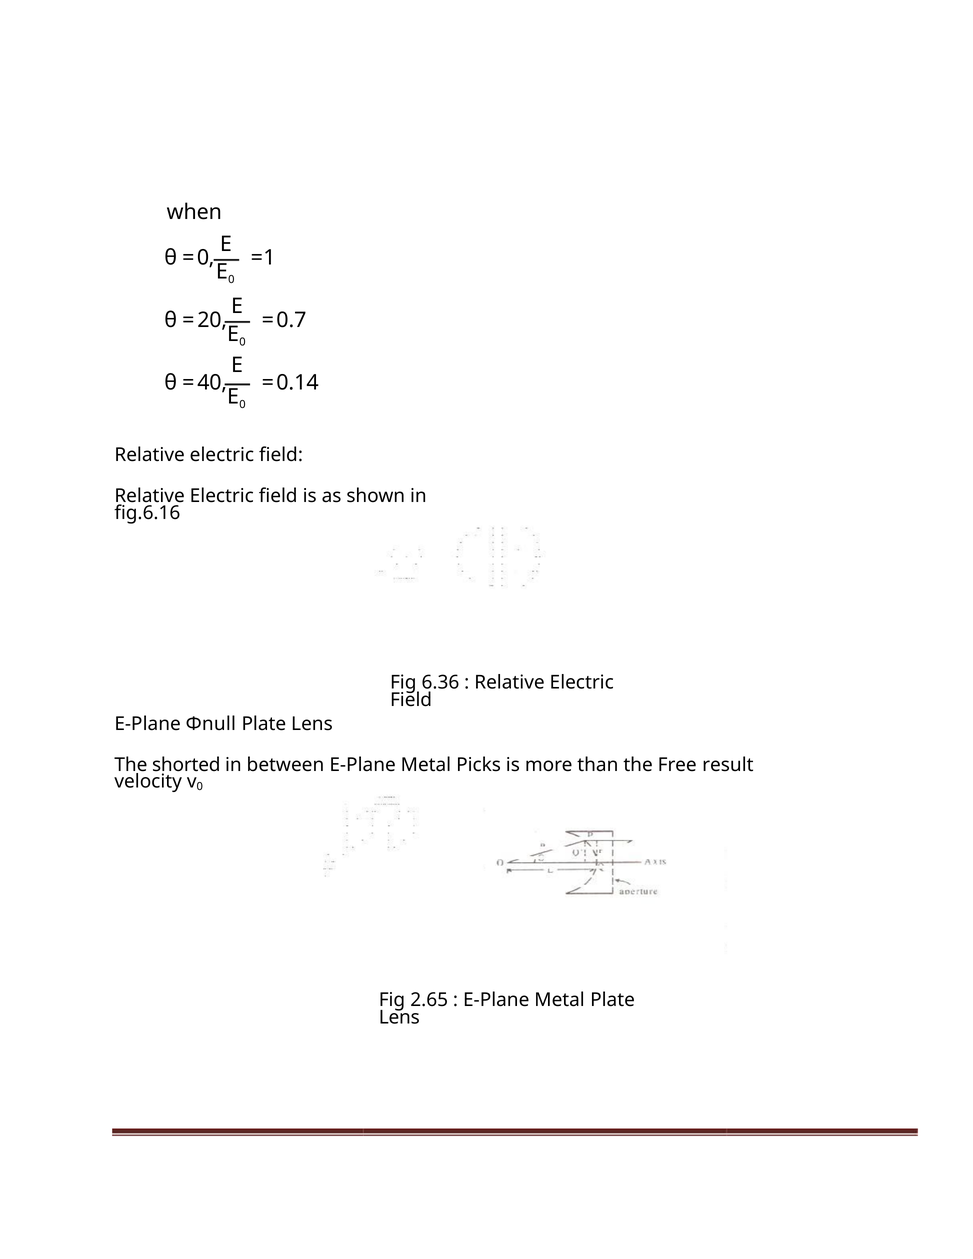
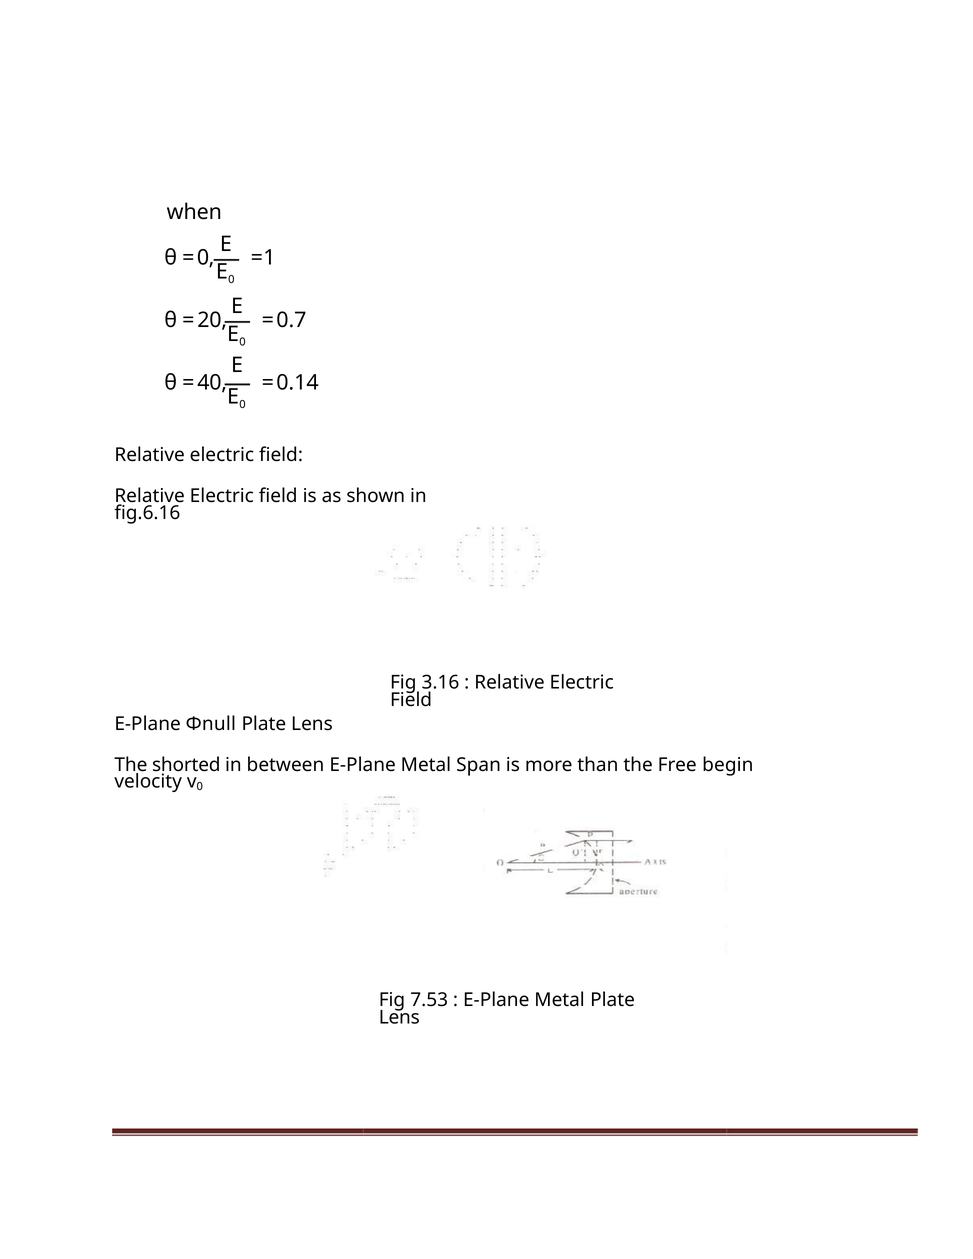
6.36: 6.36 -> 3.16 (440, 683)
Picks: Picks -> Span (479, 765)
result: result -> begin (728, 765)
2.65: 2.65 -> 7.53 (429, 1000)
